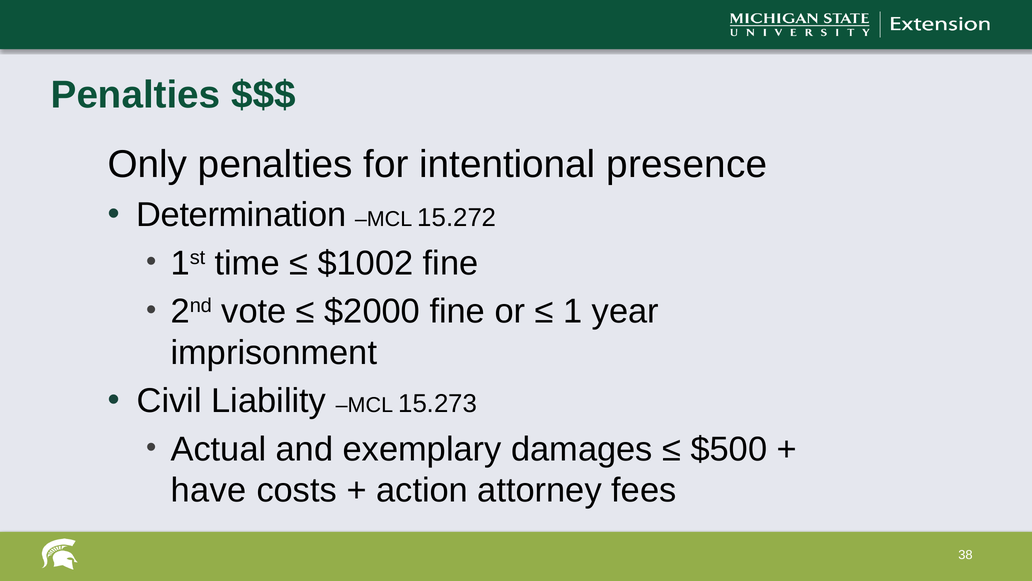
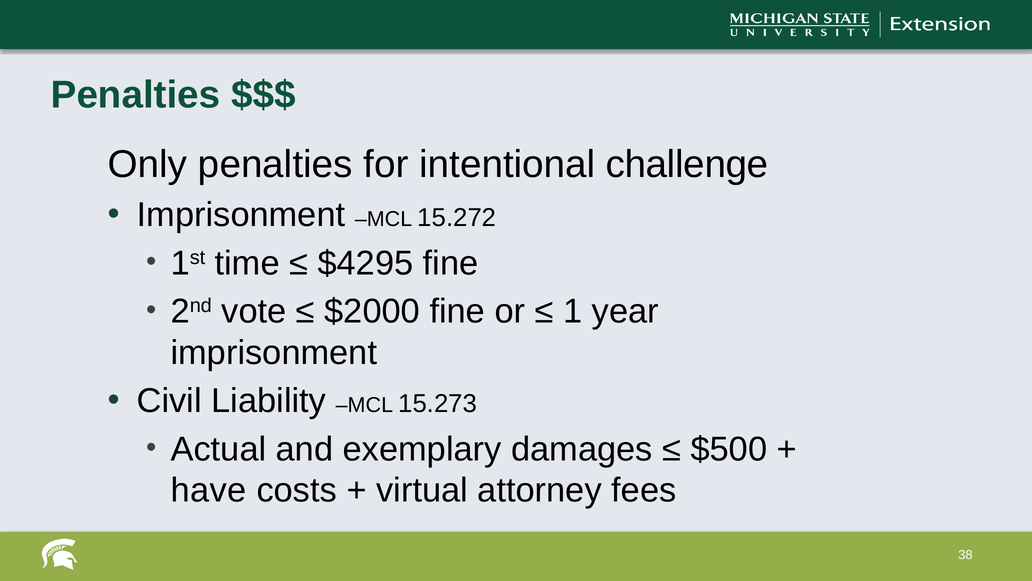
presence: presence -> challenge (687, 164)
Determination: Determination -> Imprisonment (241, 215)
$1002: $1002 -> $4295 (365, 263)
action: action -> virtual (422, 490)
